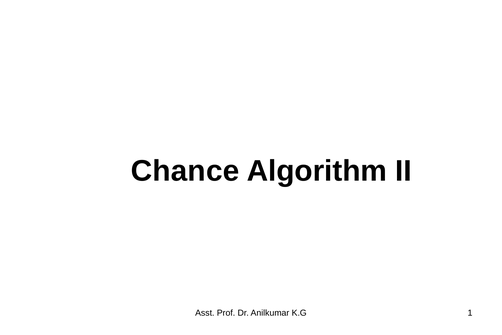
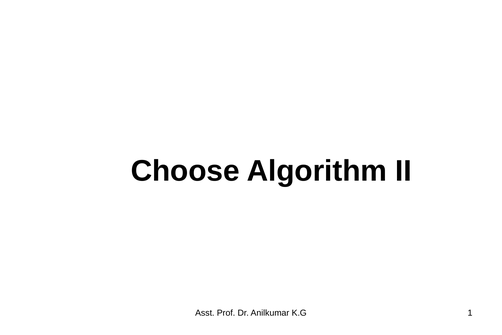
Chance: Chance -> Choose (185, 171)
